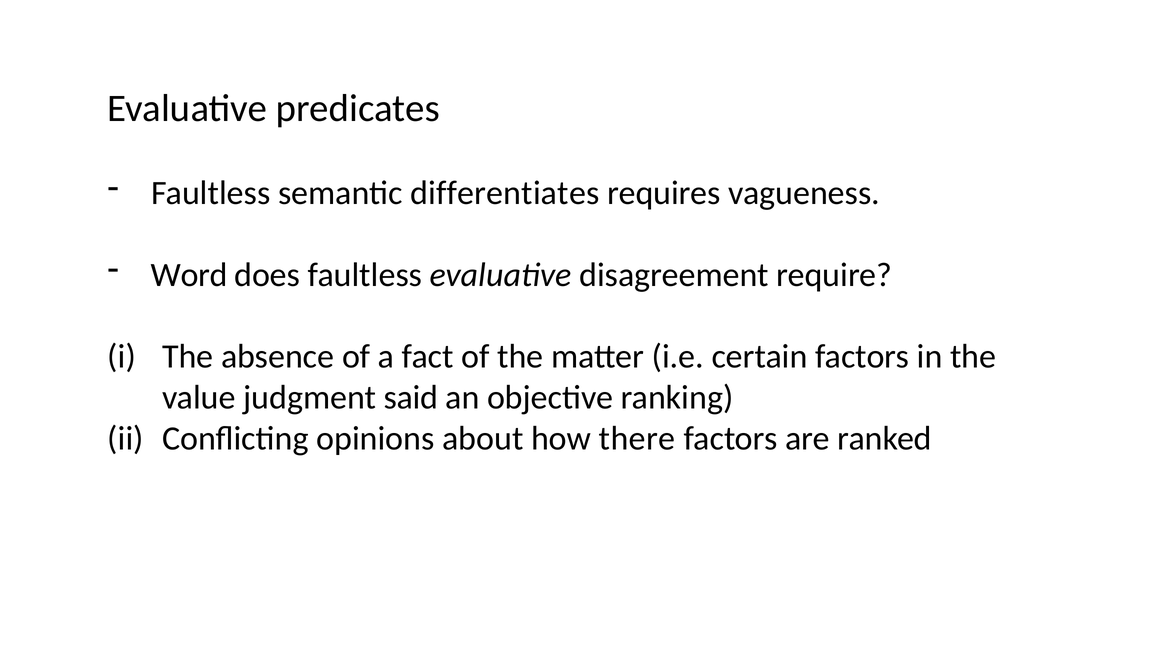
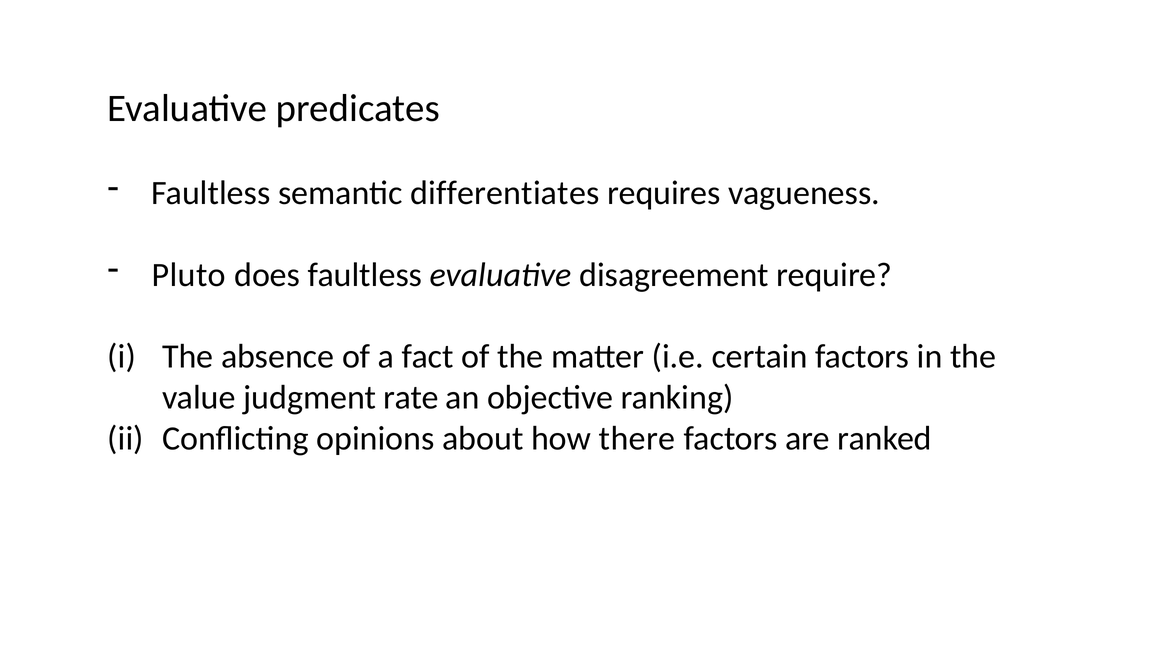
Word: Word -> Pluto (189, 275)
said: said -> rate (411, 397)
